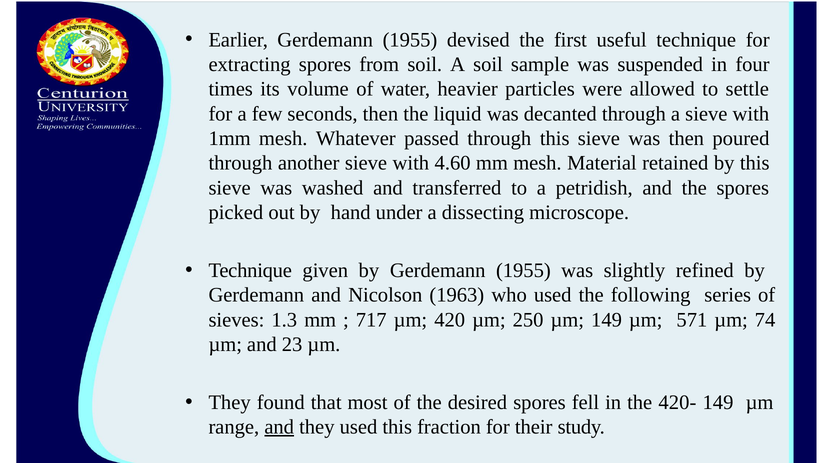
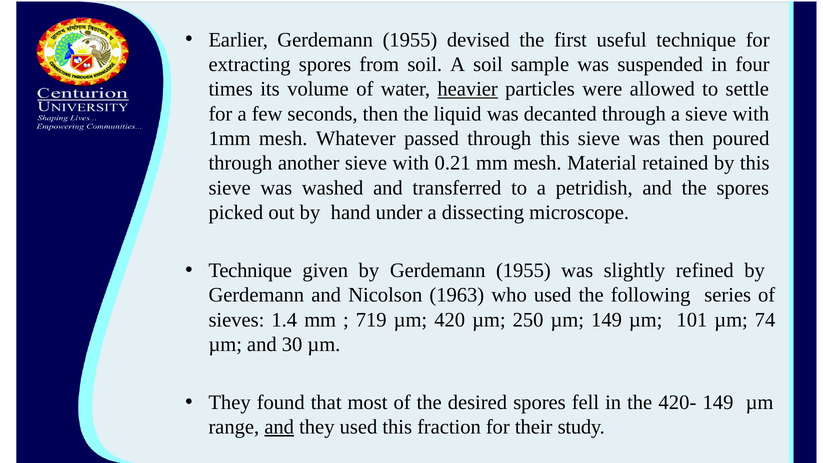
heavier underline: none -> present (468, 89)
4.60: 4.60 -> 0.21 (453, 163)
1.3: 1.3 -> 1.4 (284, 320)
717: 717 -> 719 (371, 320)
571: 571 -> 101 (692, 320)
23: 23 -> 30 (292, 345)
